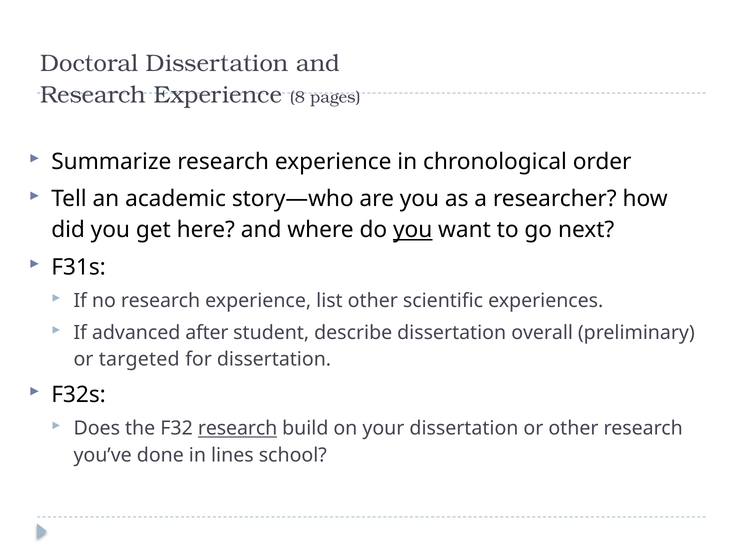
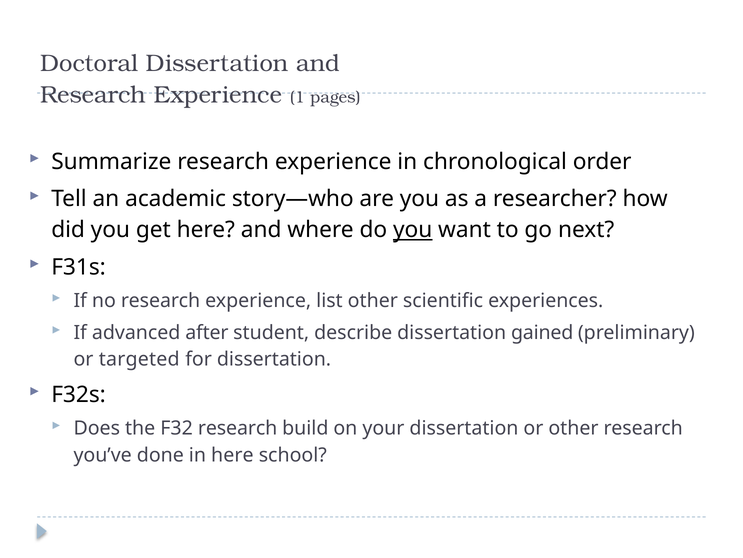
8: 8 -> 1 (297, 97)
overall: overall -> gained (542, 332)
research underline: present -> none (238, 428)
in lines: lines -> here (232, 455)
